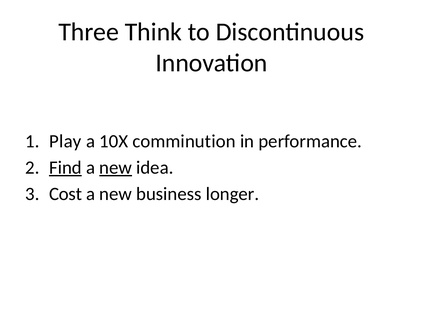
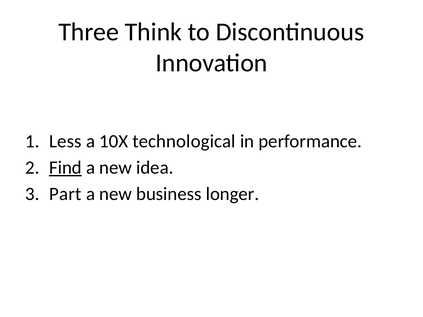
Play: Play -> Less (65, 141)
comminution: comminution -> technological (184, 141)
new underline: present -> none (116, 168)
Cost: Cost -> Part (65, 194)
